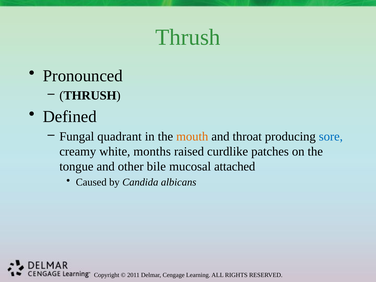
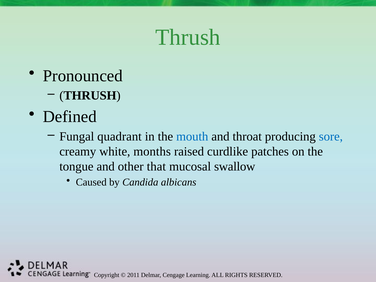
mouth colour: orange -> blue (192, 136)
bile: bile -> that (156, 167)
attached: attached -> swallow (235, 167)
